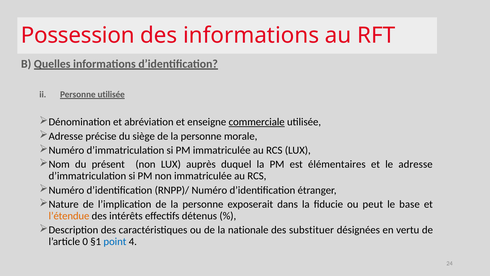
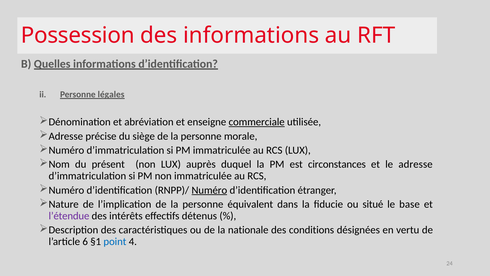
Personne utilisée: utilisée -> légales (111, 94)
élémentaires: élémentaires -> circonstances (337, 164)
Numéro underline: none -> present (209, 190)
exposerait: exposerait -> équivalent (250, 204)
peut: peut -> situé (373, 204)
l’étendue colour: orange -> purple (69, 216)
substituer: substituer -> conditions (312, 230)
0: 0 -> 6 (85, 241)
